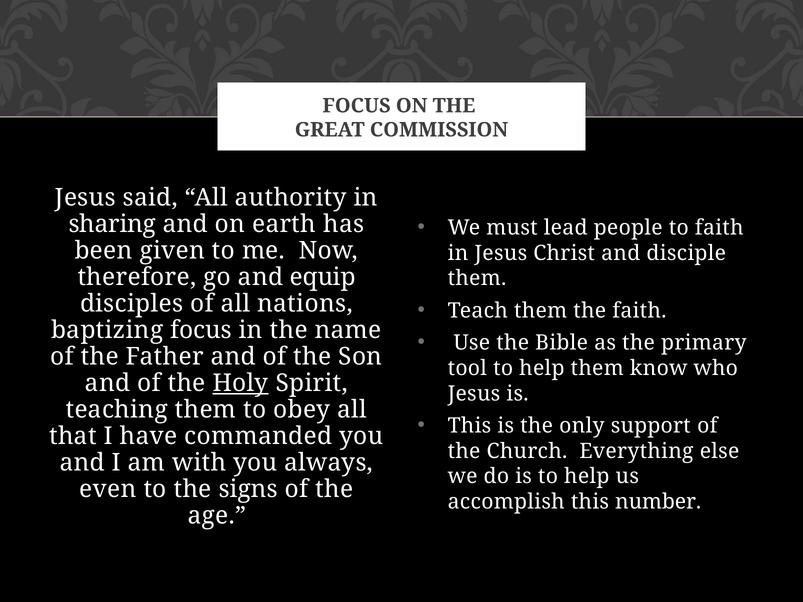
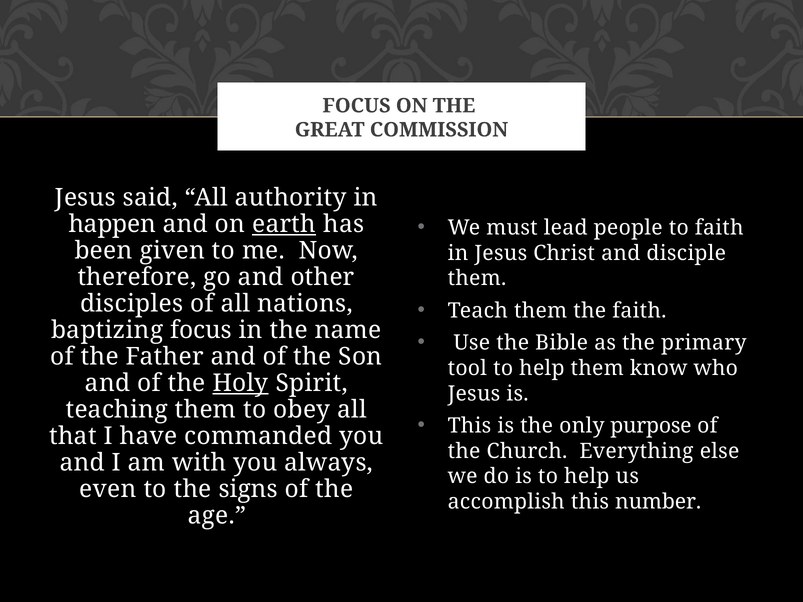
sharing: sharing -> happen (112, 224)
earth underline: none -> present (284, 224)
equip: equip -> other (323, 277)
support: support -> purpose (651, 426)
